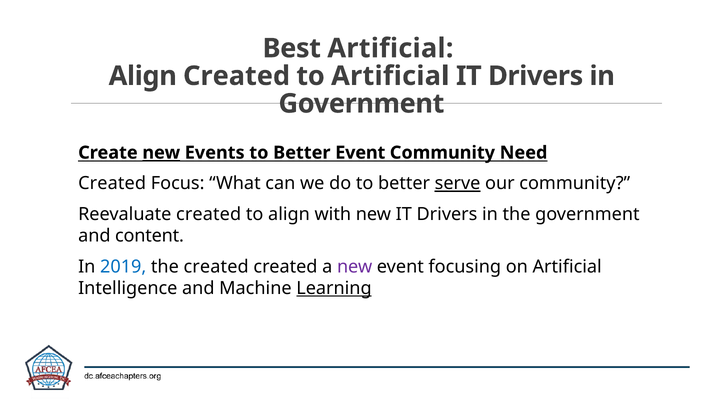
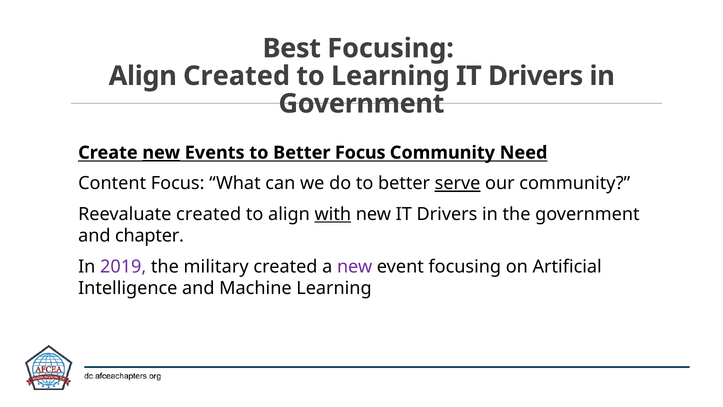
Best Artificial: Artificial -> Focusing (391, 48)
to Artificial: Artificial -> Learning (390, 76)
Better Event: Event -> Focus (360, 153)
Created: Created -> Content (112, 183)
with underline: none -> present (333, 214)
content: content -> chapter (149, 236)
2019 colour: blue -> purple (123, 266)
the created: created -> military (216, 266)
Learning underline: present -> none (334, 288)
